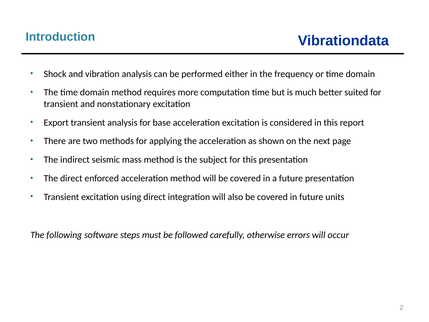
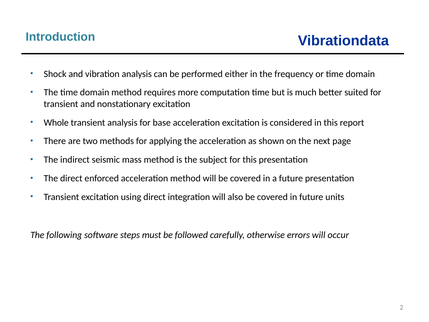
Export: Export -> Whole (56, 122)
